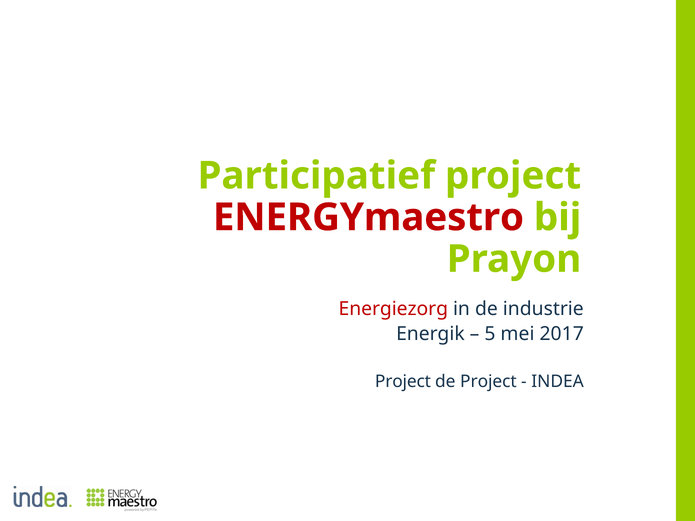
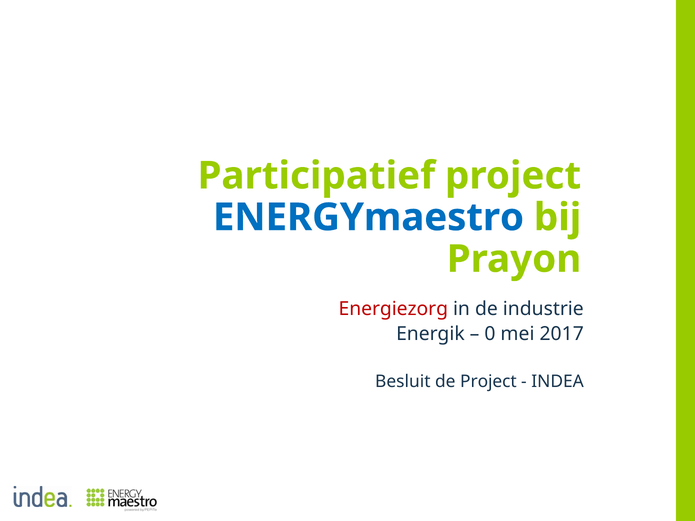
ENERGYmaestro colour: red -> blue (368, 218)
5: 5 -> 0 (490, 334)
Project: Project -> Besluit (403, 382)
